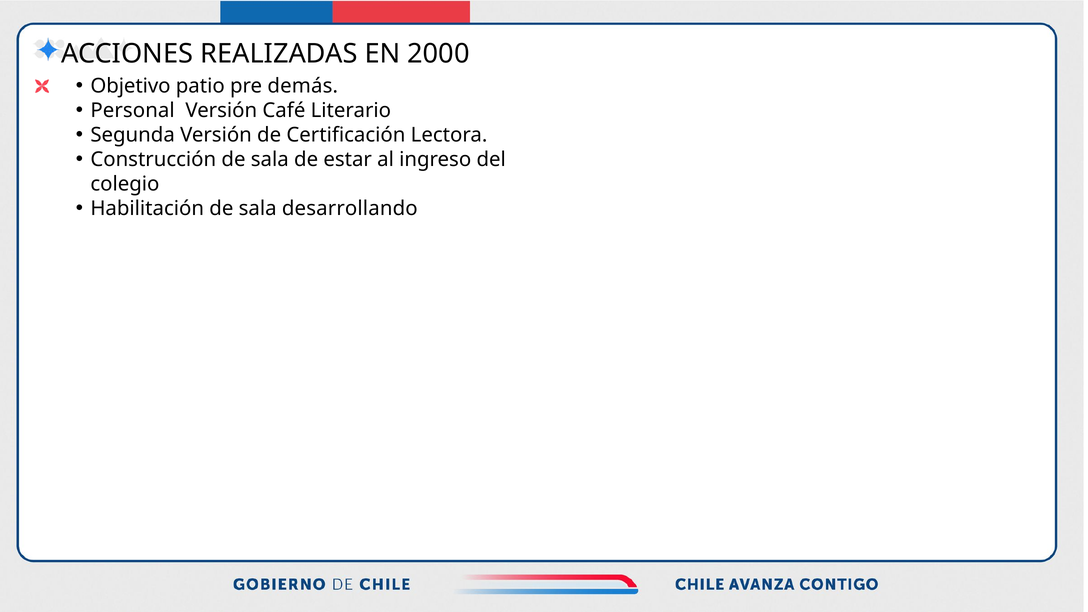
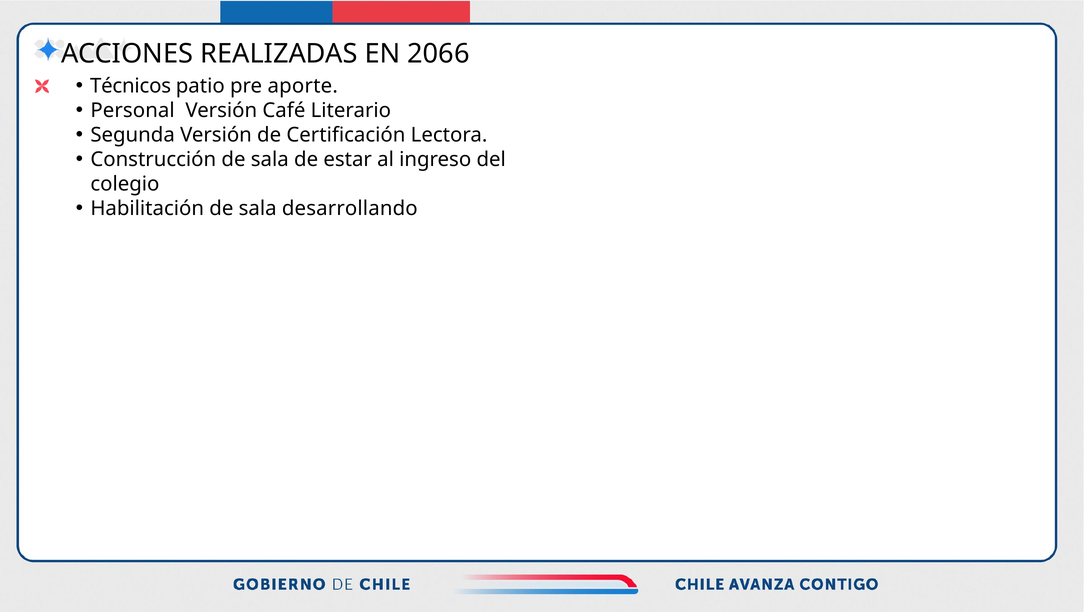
2000: 2000 -> 2066 (438, 54)
Objetivo: Objetivo -> Técnicos (131, 86)
demás: demás -> aporte (303, 86)
